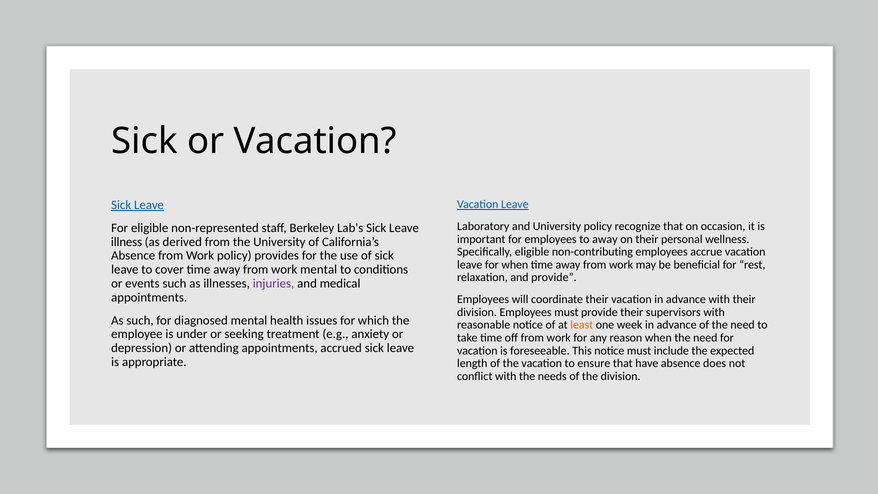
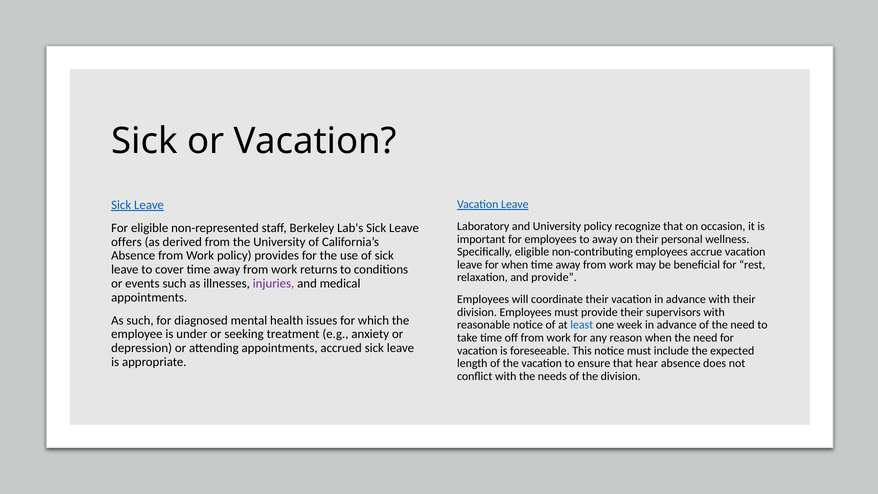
illness: illness -> offers (126, 242)
work mental: mental -> returns (319, 269)
least colour: orange -> blue (582, 325)
have: have -> hear (647, 363)
